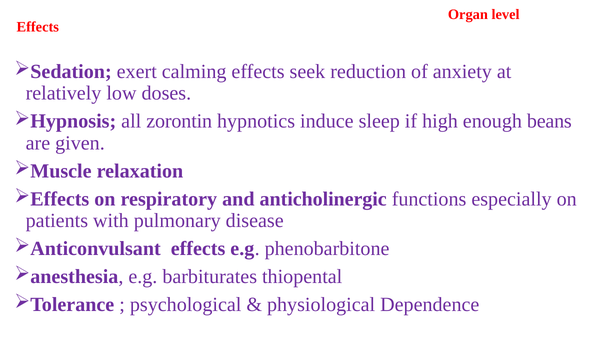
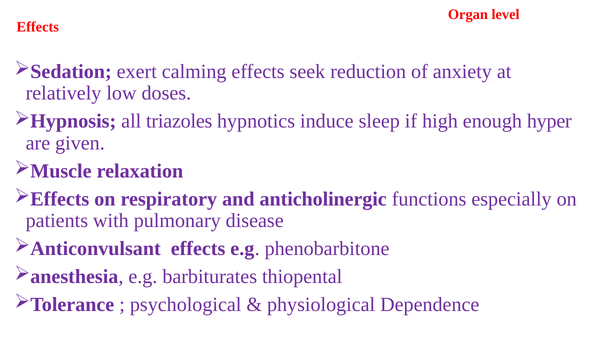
zorontin: zorontin -> triazoles (179, 121)
beans: beans -> hyper (549, 121)
